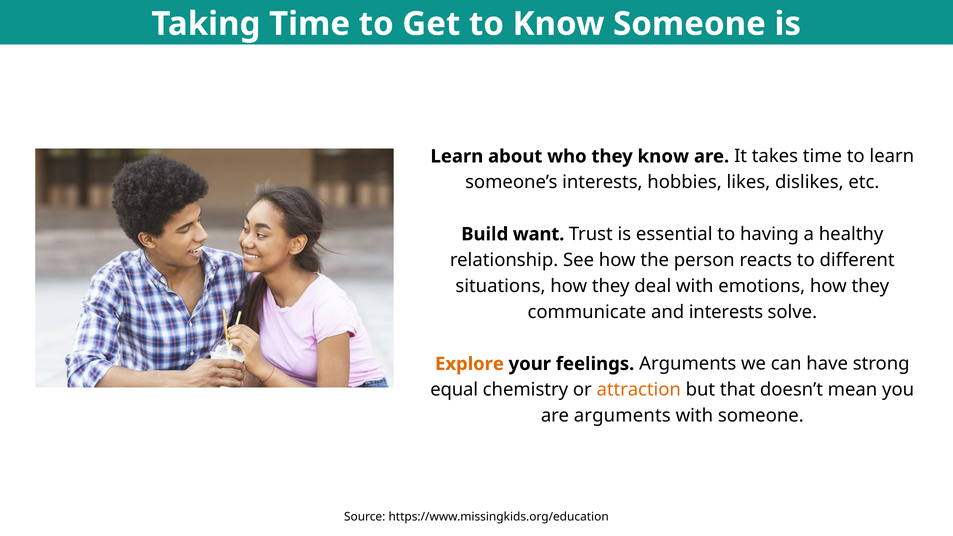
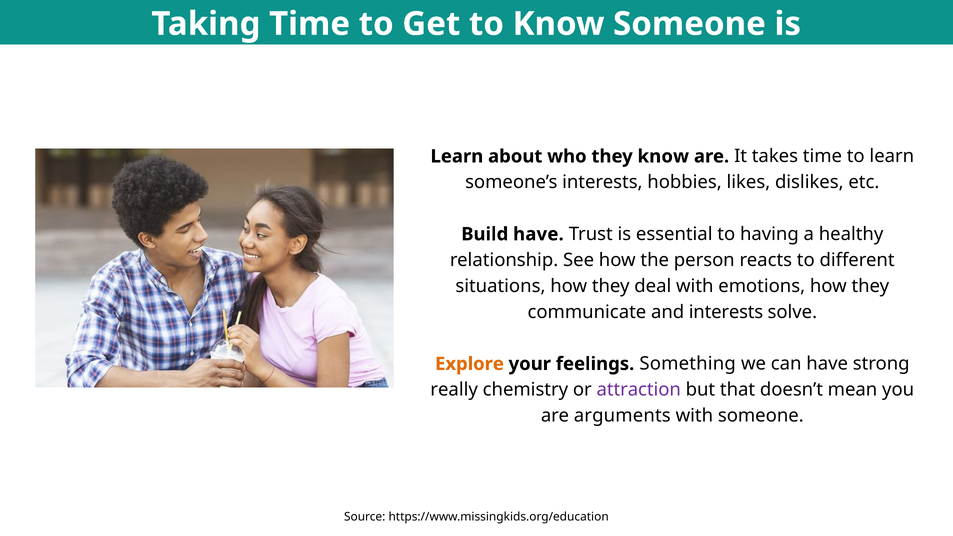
Build want: want -> have (538, 234)
feelings Arguments: Arguments -> Something (688, 364)
equal: equal -> really (454, 390)
attraction colour: orange -> purple (639, 390)
